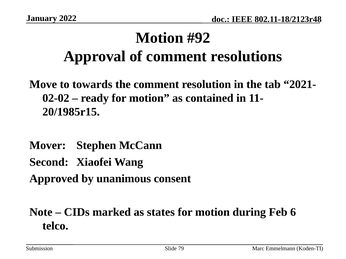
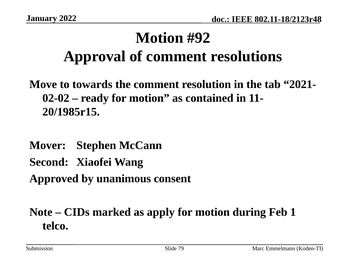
states: states -> apply (161, 212)
6: 6 -> 1 (293, 212)
